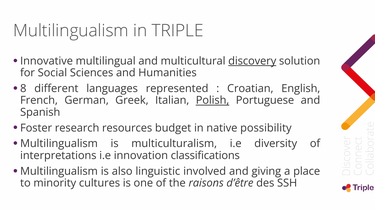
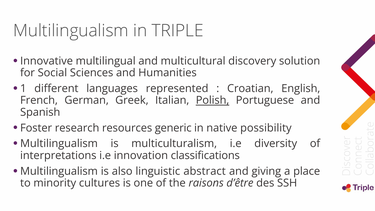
discovery underline: present -> none (252, 61)
8: 8 -> 1 (23, 89)
budget: budget -> generic (173, 128)
involved: involved -> abstract (205, 171)
